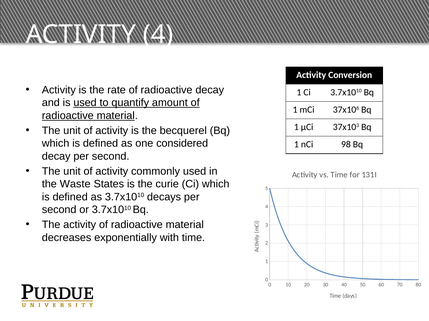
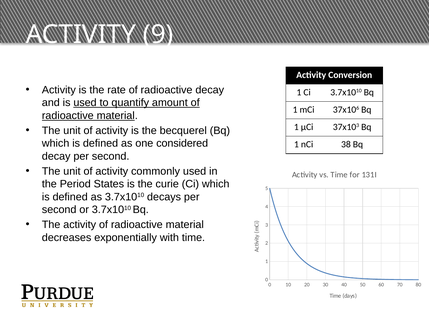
ACTIVITY 4: 4 -> 9 (158, 35)
98: 98 -> 38 (346, 145)
Waste: Waste -> Period (75, 184)
